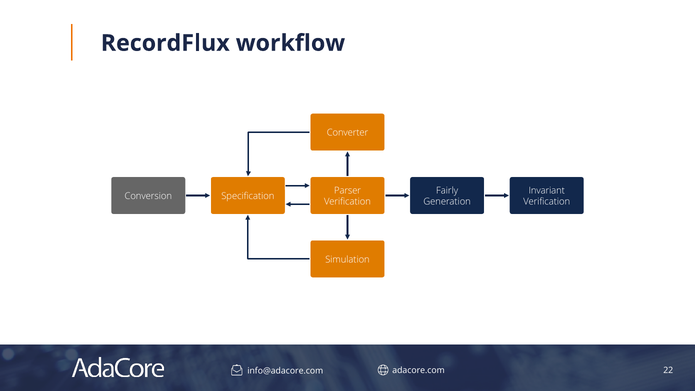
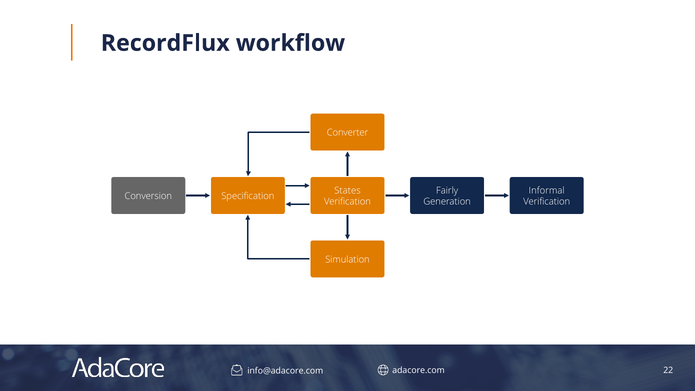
Parser: Parser -> States (347, 190)
Invariant: Invariant -> Informal (547, 190)
